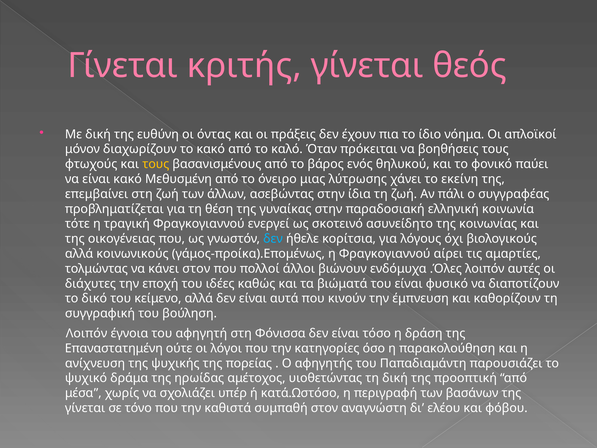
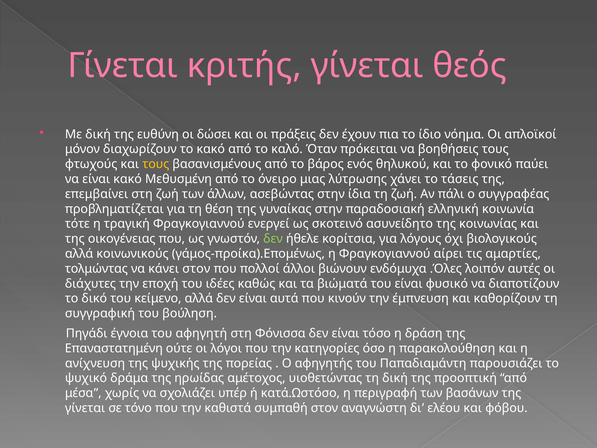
όντας: όντας -> δώσει (214, 134)
εκείνη: εκείνη -> τάσεις (460, 179)
δεν colour: light blue -> light green (273, 239)
Λοιπόν: Λοιπόν -> Πηγάδι (87, 333)
